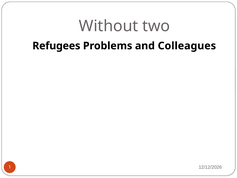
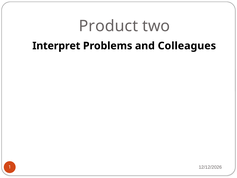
Without: Without -> Product (108, 26)
Refugees: Refugees -> Interpret (56, 46)
